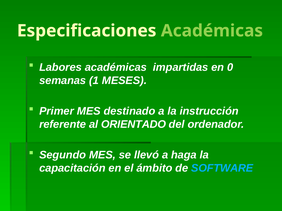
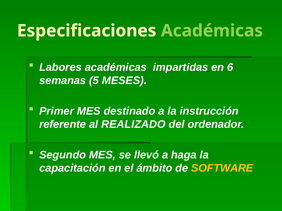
0: 0 -> 6 (230, 68)
1: 1 -> 5 (94, 81)
ORIENTADO: ORIENTADO -> REALIZADO (133, 125)
SOFTWARE colour: light blue -> yellow (222, 168)
